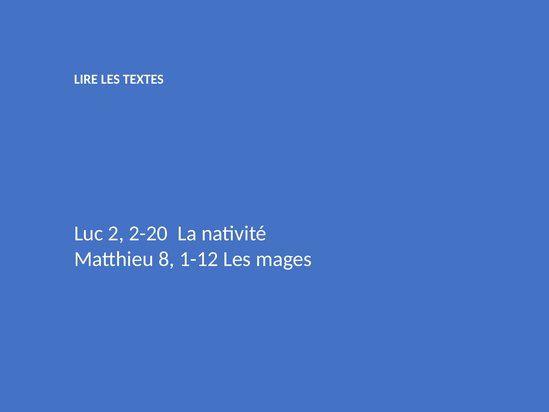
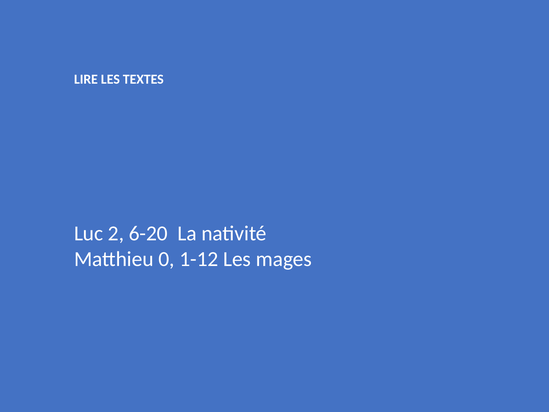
2-20: 2-20 -> 6-20 (148, 233)
8: 8 -> 0 (166, 259)
